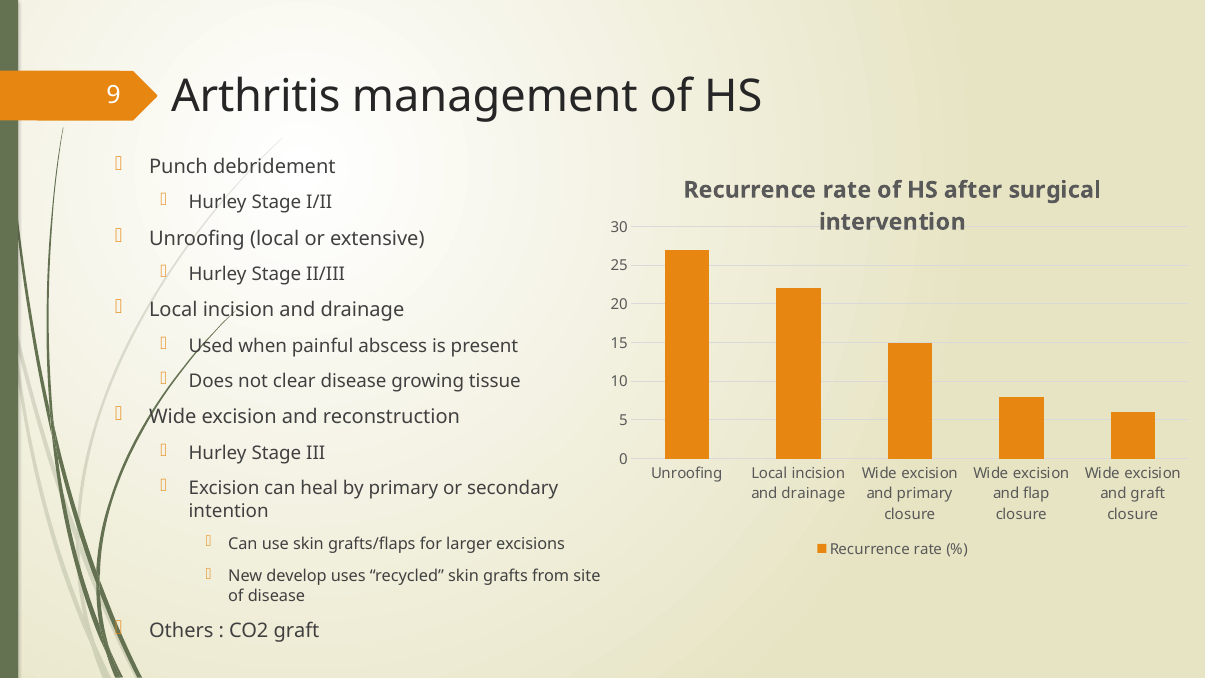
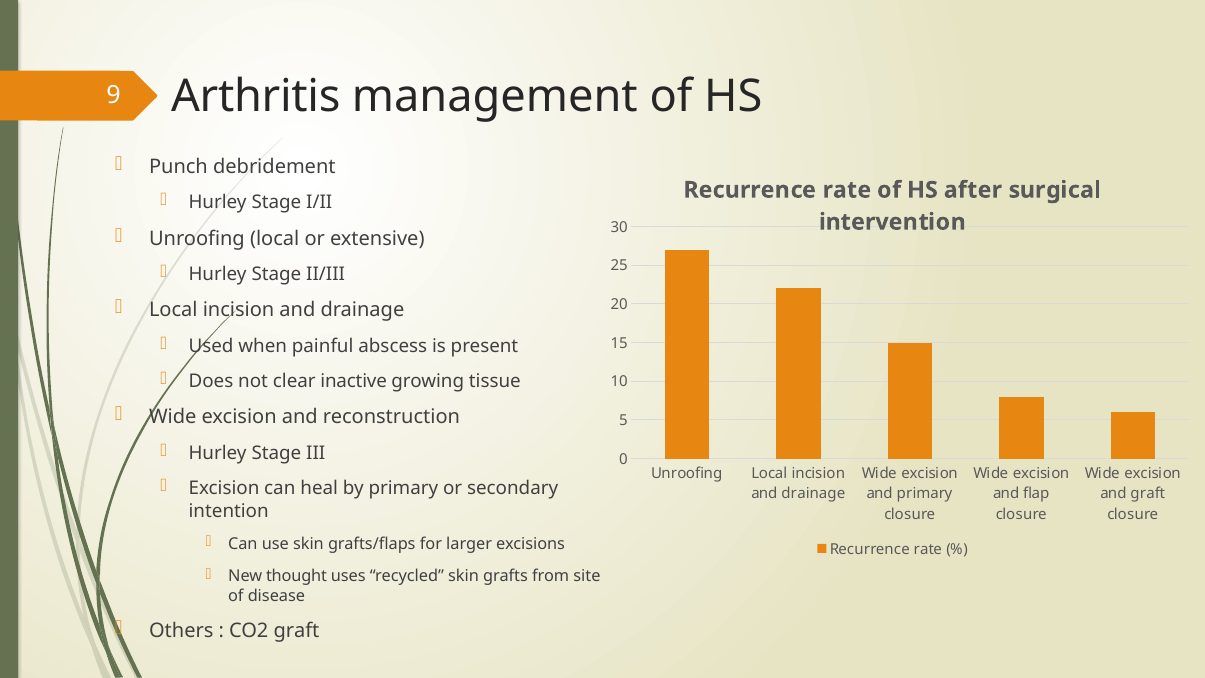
clear disease: disease -> inactive (354, 381)
develop: develop -> thought (297, 576)
